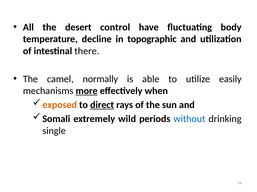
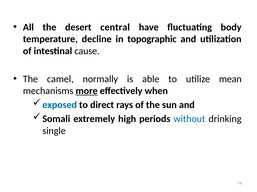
control: control -> central (115, 27)
there: there -> cause (87, 51)
easily: easily -> mean (230, 79)
exposed colour: orange -> blue (60, 105)
direct underline: present -> none (102, 105)
wild: wild -> high (127, 119)
